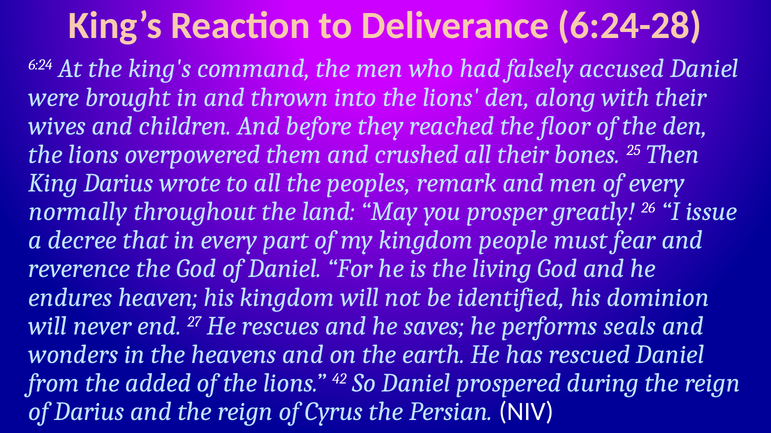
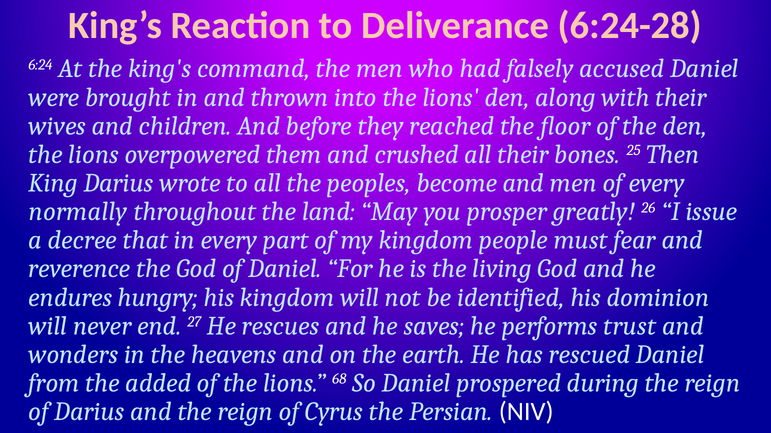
remark: remark -> become (457, 183)
heaven: heaven -> hungry (158, 298)
seals: seals -> trust (630, 326)
42: 42 -> 68 (339, 380)
